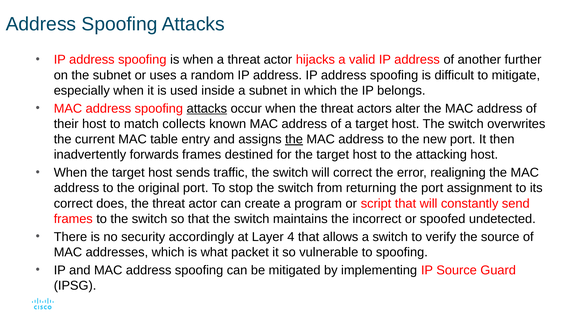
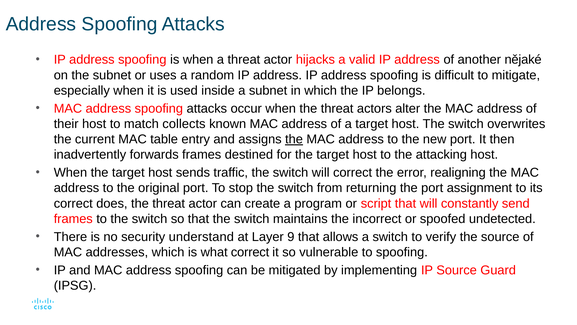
further: further -> nějaké (523, 60)
attacks underline: present -> none (207, 108)
accordingly: accordingly -> understand (201, 237)
4: 4 -> 9 (291, 237)
what packet: packet -> correct (250, 252)
